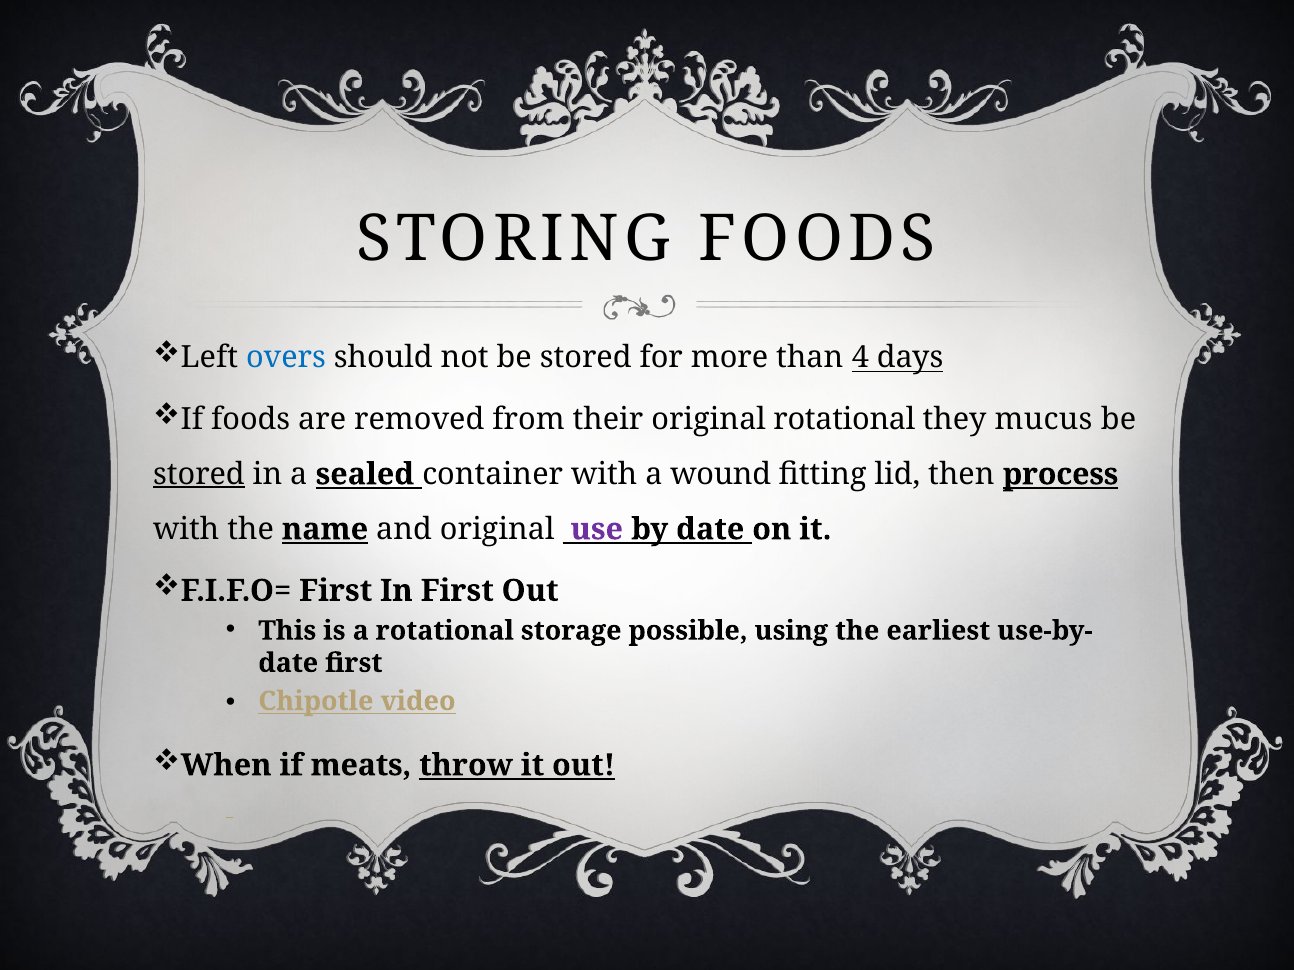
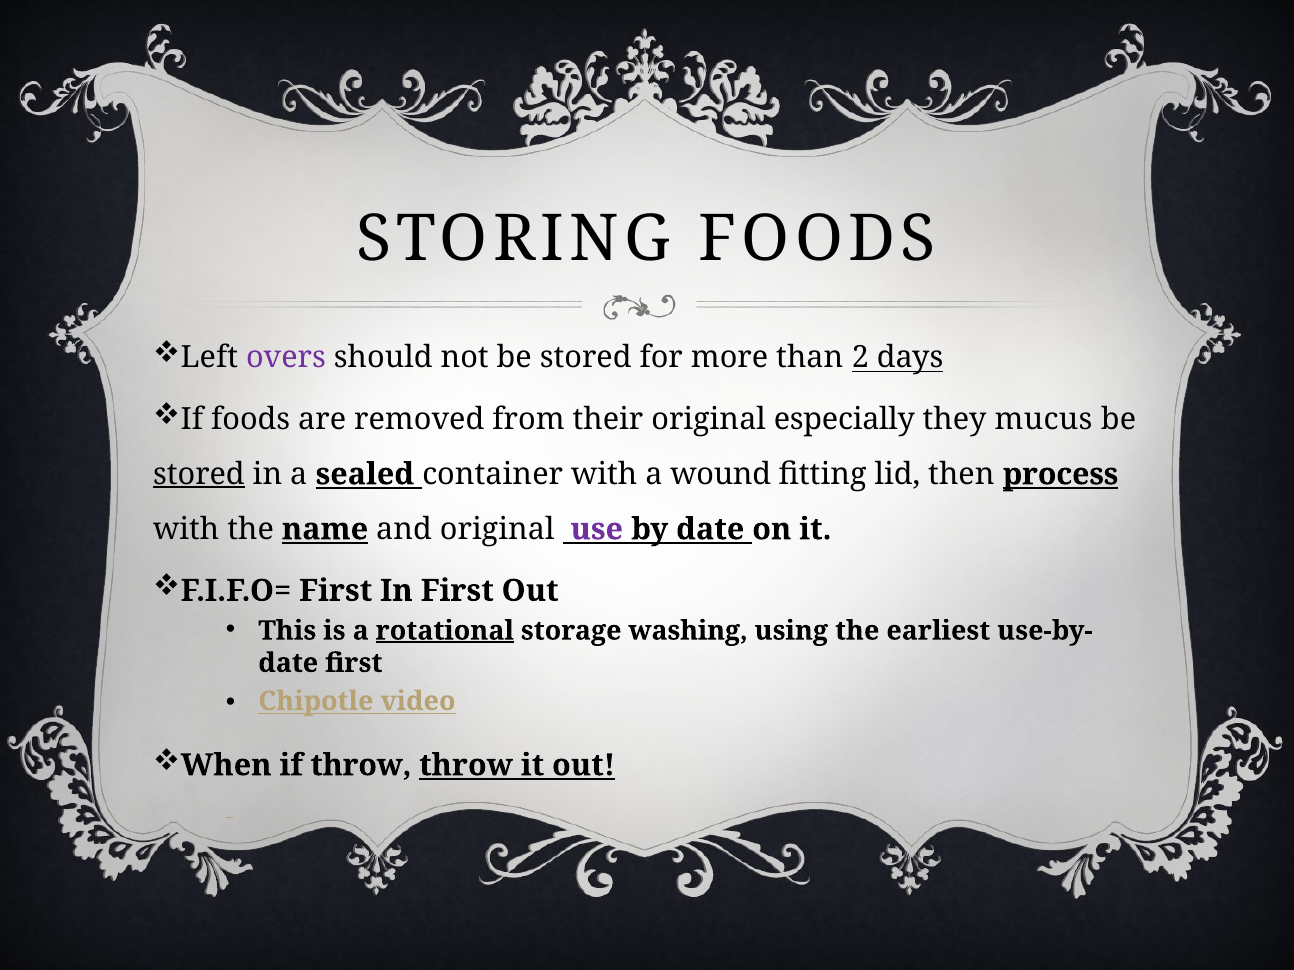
overs colour: blue -> purple (286, 358)
4: 4 -> 2 (860, 358)
original rotational: rotational -> especially (844, 419)
rotational underline: none -> present (445, 631)
possible: possible -> washing (688, 631)
if meats: meats -> throw (361, 766)
